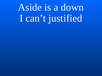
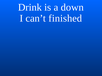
Aside: Aside -> Drink (30, 7)
justified: justified -> finished (65, 18)
